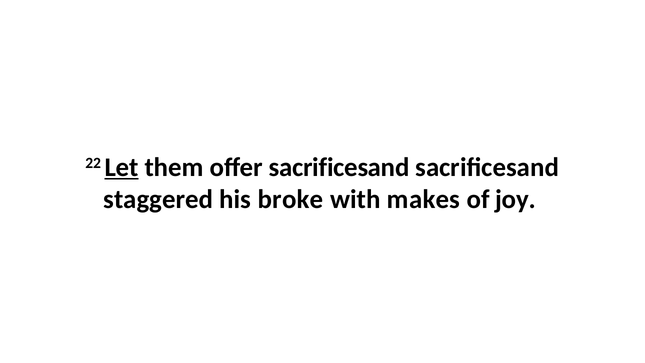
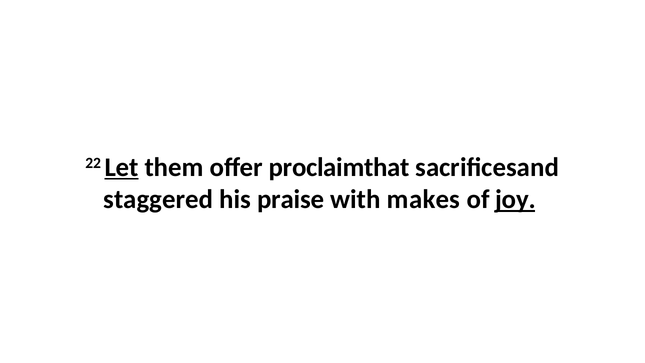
offer sacrificesand: sacrificesand -> proclaimthat (339, 167)
broke: broke -> praise (291, 199)
joy underline: none -> present (516, 199)
